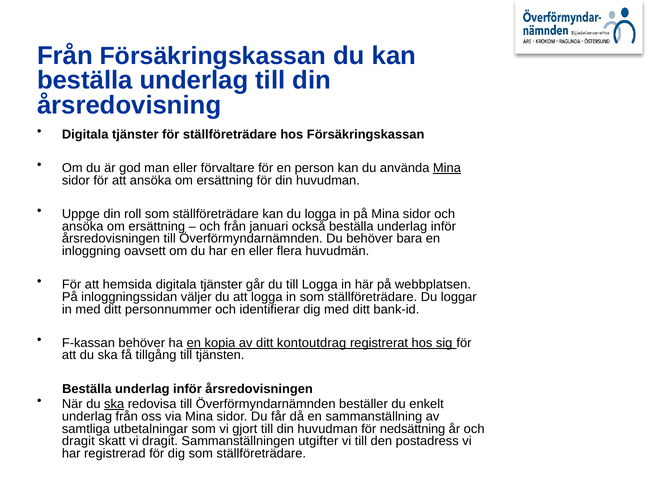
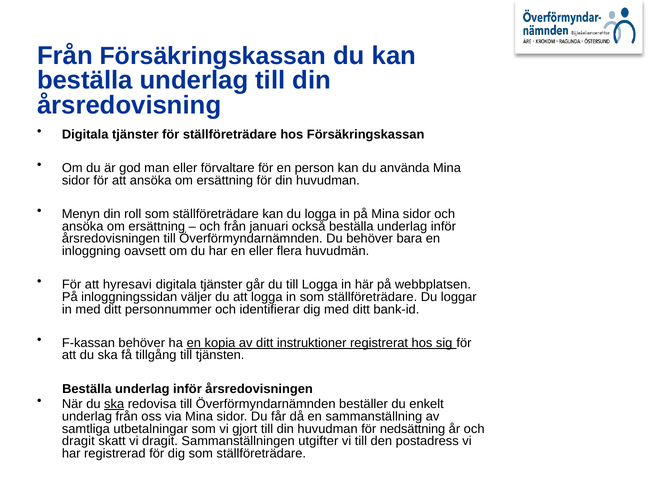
Mina underline: present -> none (447, 168)
Uppge: Uppge -> Menyn (81, 214)
hemsida: hemsida -> hyresavi (127, 285)
kontoutdrag: kontoutdrag -> instruktioner (312, 343)
